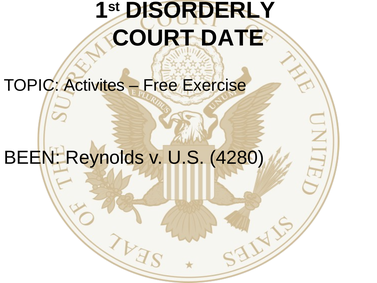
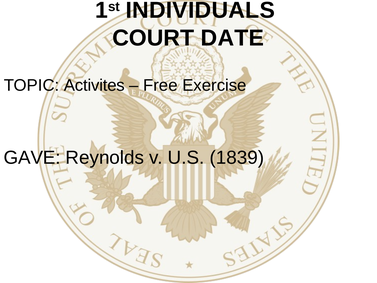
DISORDERLY: DISORDERLY -> INDIVIDUALS (200, 10)
BEEN: BEEN -> GAVE (32, 158)
4280: 4280 -> 1839 (237, 158)
